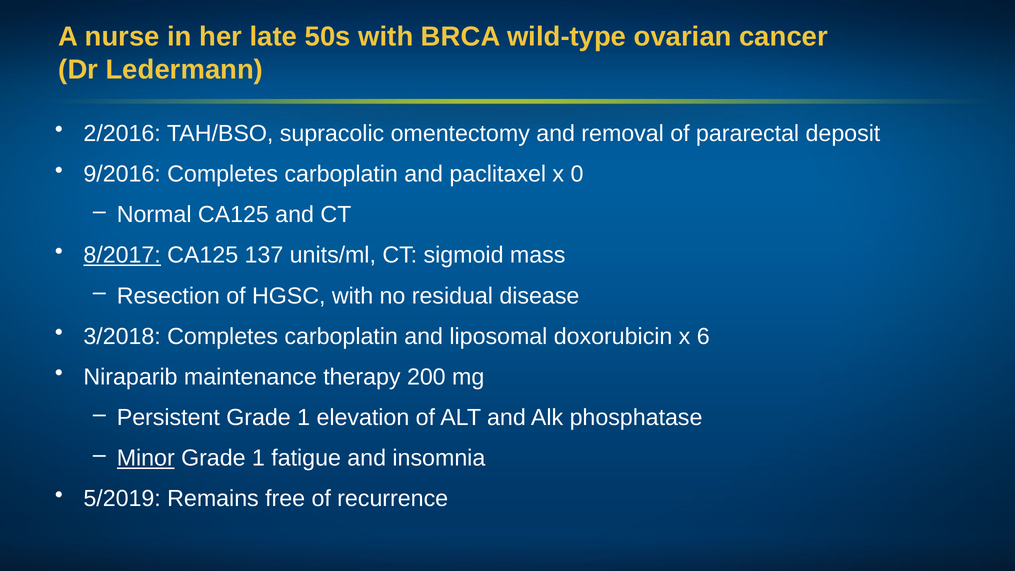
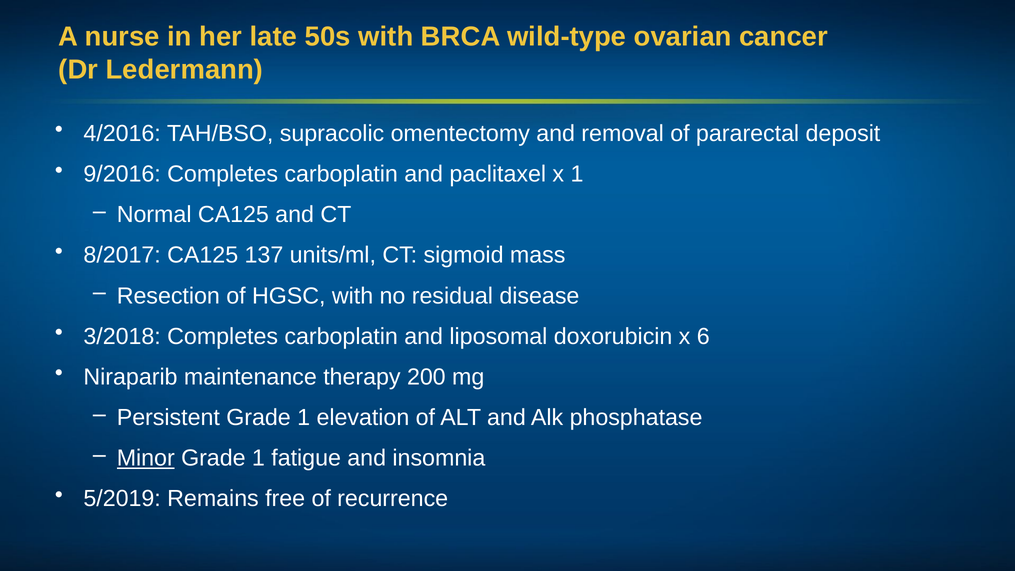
2/2016: 2/2016 -> 4/2016 (122, 134)
x 0: 0 -> 1 (577, 174)
8/2017 underline: present -> none (122, 255)
